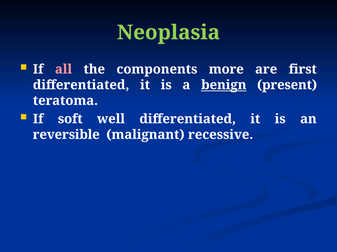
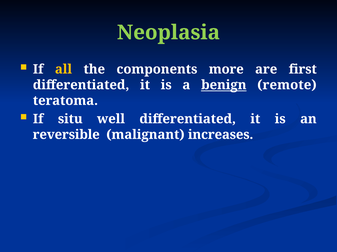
all colour: pink -> yellow (63, 69)
present: present -> remote (287, 85)
soft: soft -> situ (70, 119)
recessive: recessive -> increases (221, 135)
